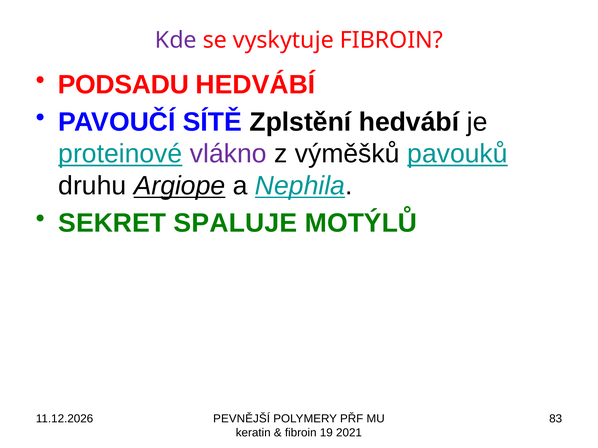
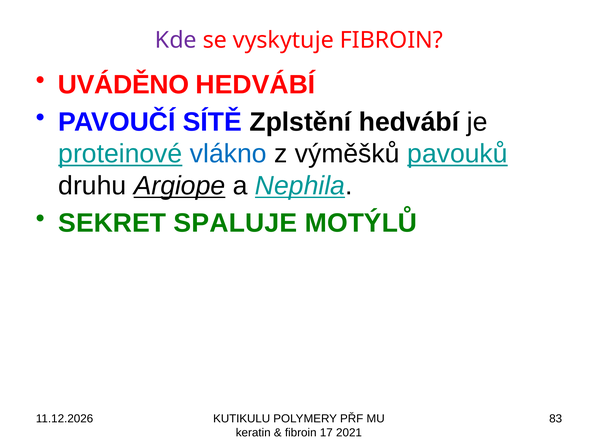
PODSADU: PODSADU -> UVÁDĚNO (123, 85)
vlákno colour: purple -> blue (228, 154)
PEVNĚJŠÍ: PEVNĚJŠÍ -> KUTIKULU (242, 419)
19: 19 -> 17 (326, 433)
